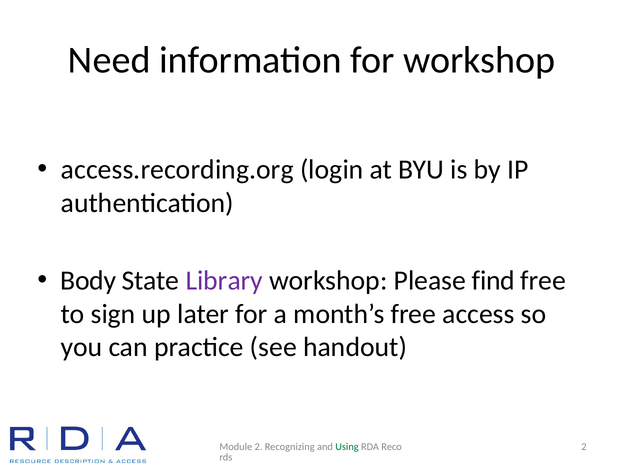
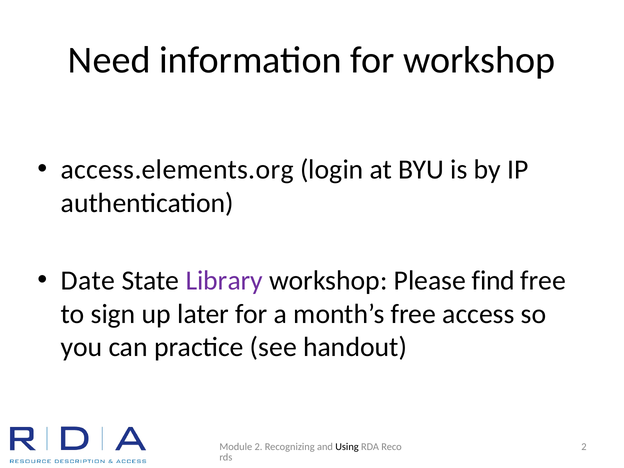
access.recording.org: access.recording.org -> access.elements.org (177, 170)
Body: Body -> Date (88, 281)
Using colour: green -> black (347, 447)
